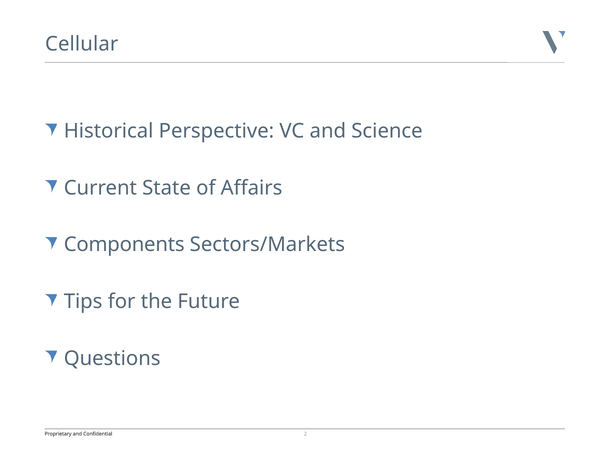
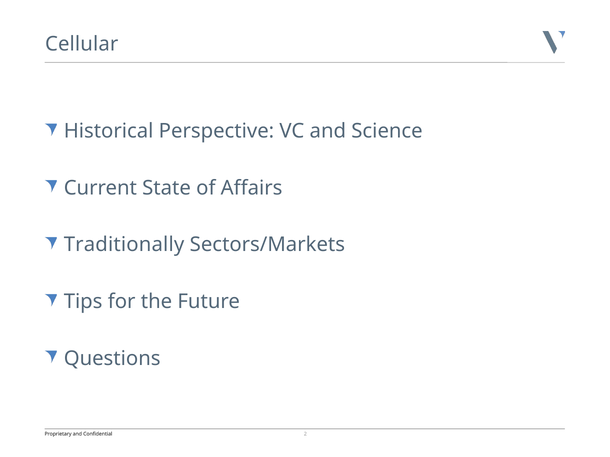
Components: Components -> Traditionally (124, 245)
